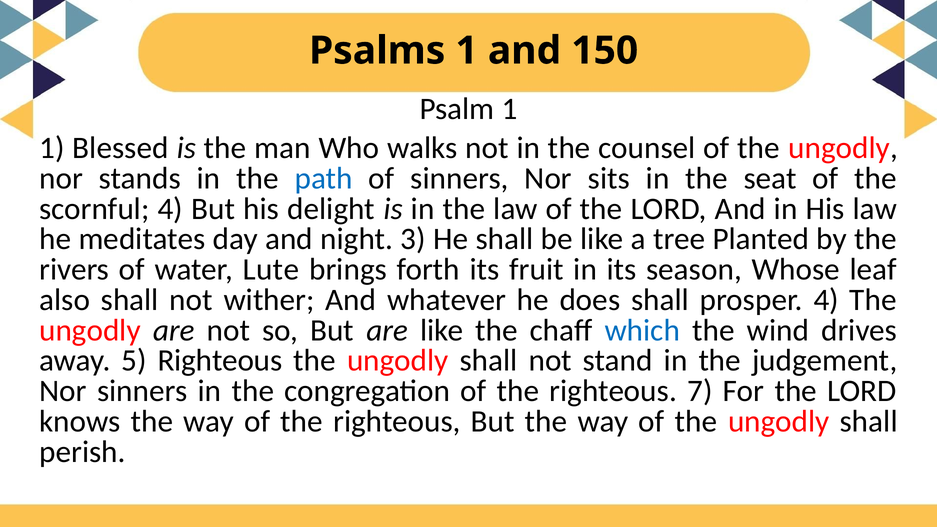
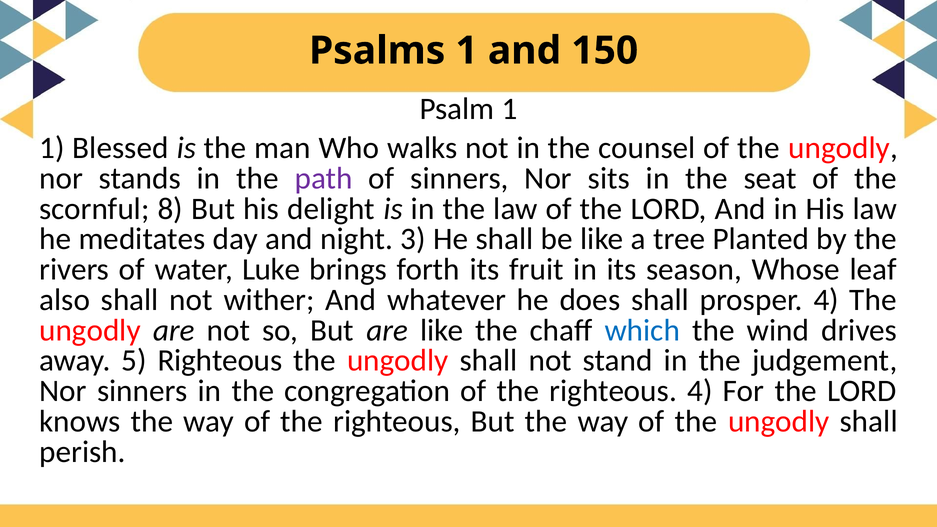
path colour: blue -> purple (324, 178)
scornful 4: 4 -> 8 (170, 209)
Lute: Lute -> Luke (271, 270)
righteous 7: 7 -> 4 (700, 391)
